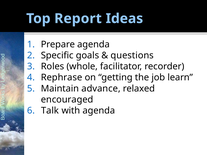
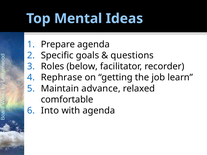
Report: Report -> Mental (78, 19)
whole: whole -> below (82, 67)
encouraged: encouraged -> comfortable (67, 100)
Talk: Talk -> Into (50, 111)
